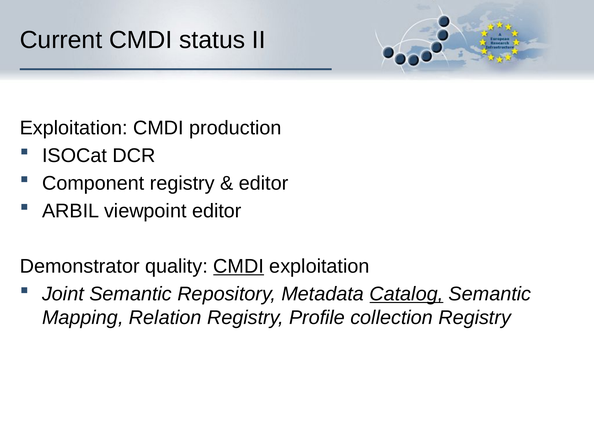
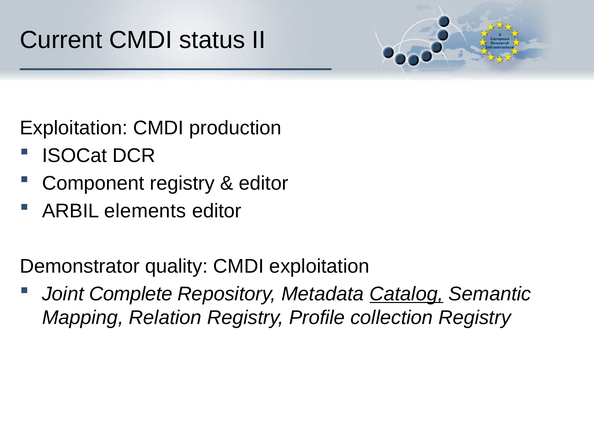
viewpoint: viewpoint -> elements (145, 211)
CMDI underline: present -> none (239, 267)
Joint Semantic: Semantic -> Complete (131, 294)
